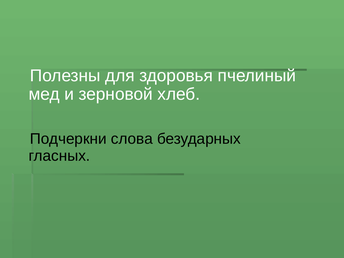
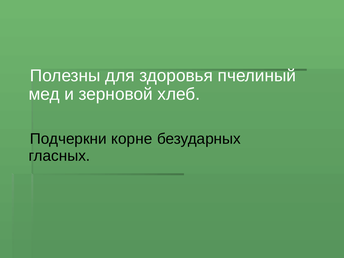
слова: слова -> корне (132, 139)
